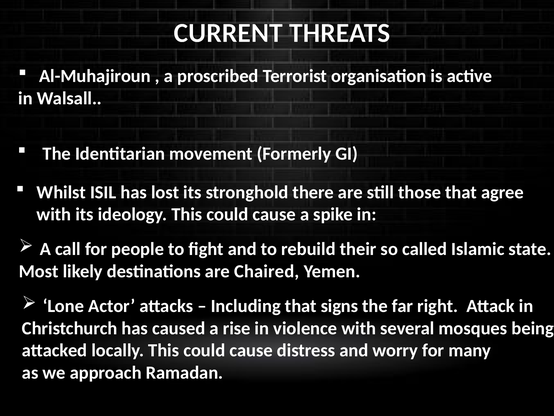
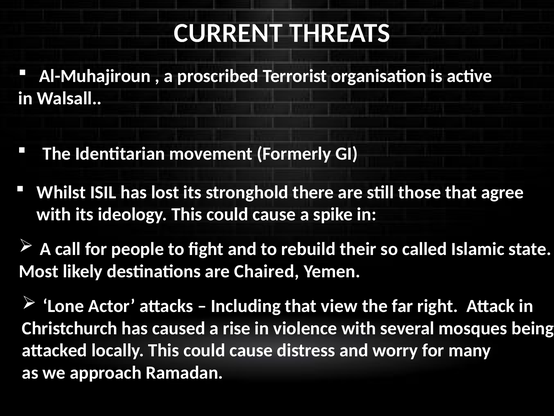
signs: signs -> view (339, 306)
